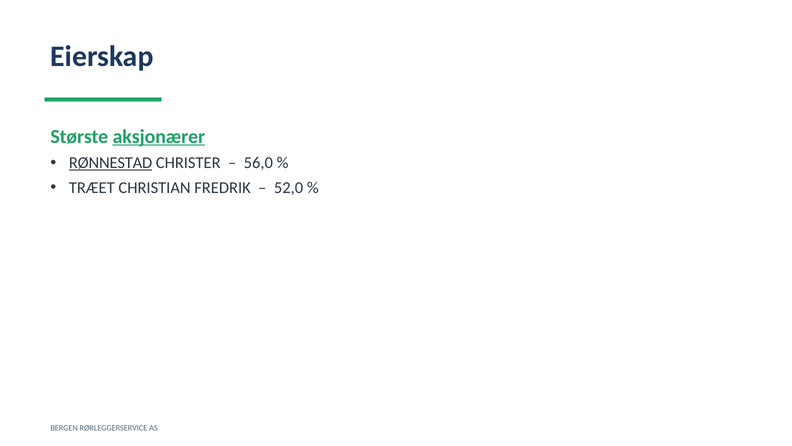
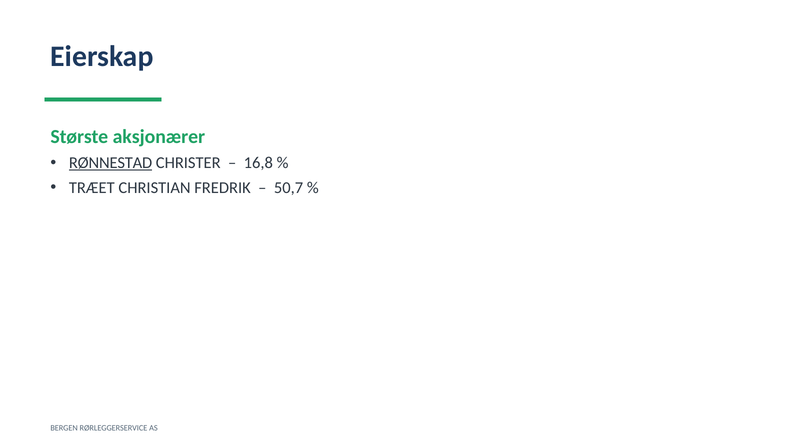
aksjonærer underline: present -> none (159, 136)
56,0: 56,0 -> 16,8 (258, 163)
52,0: 52,0 -> 50,7 (289, 188)
